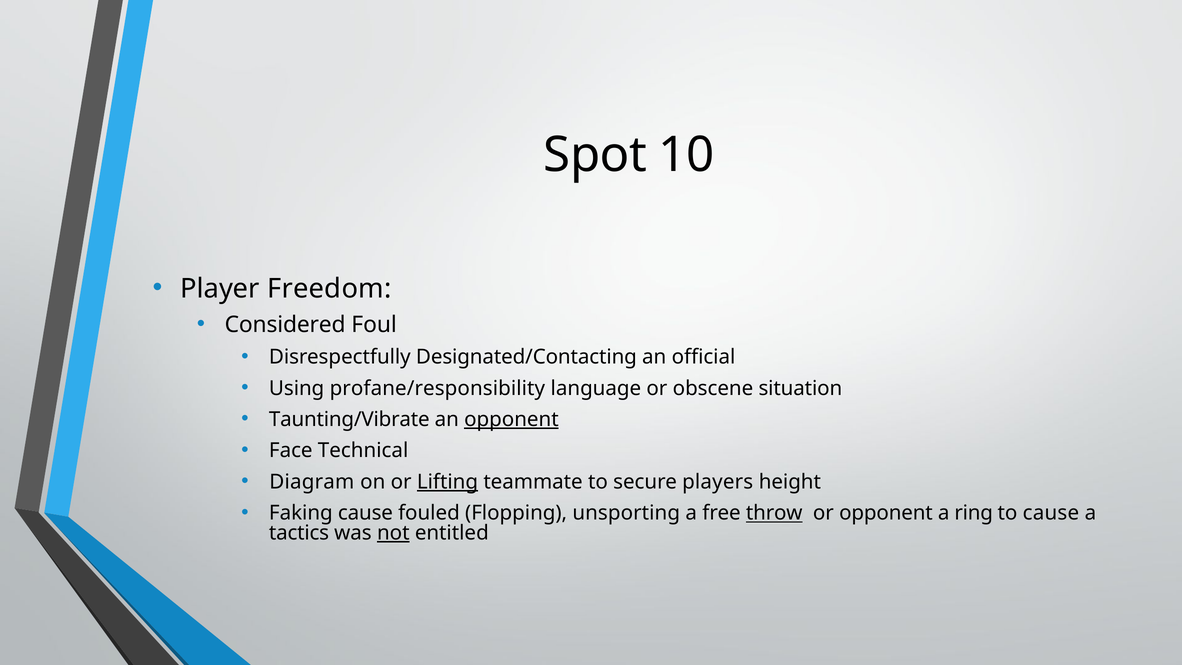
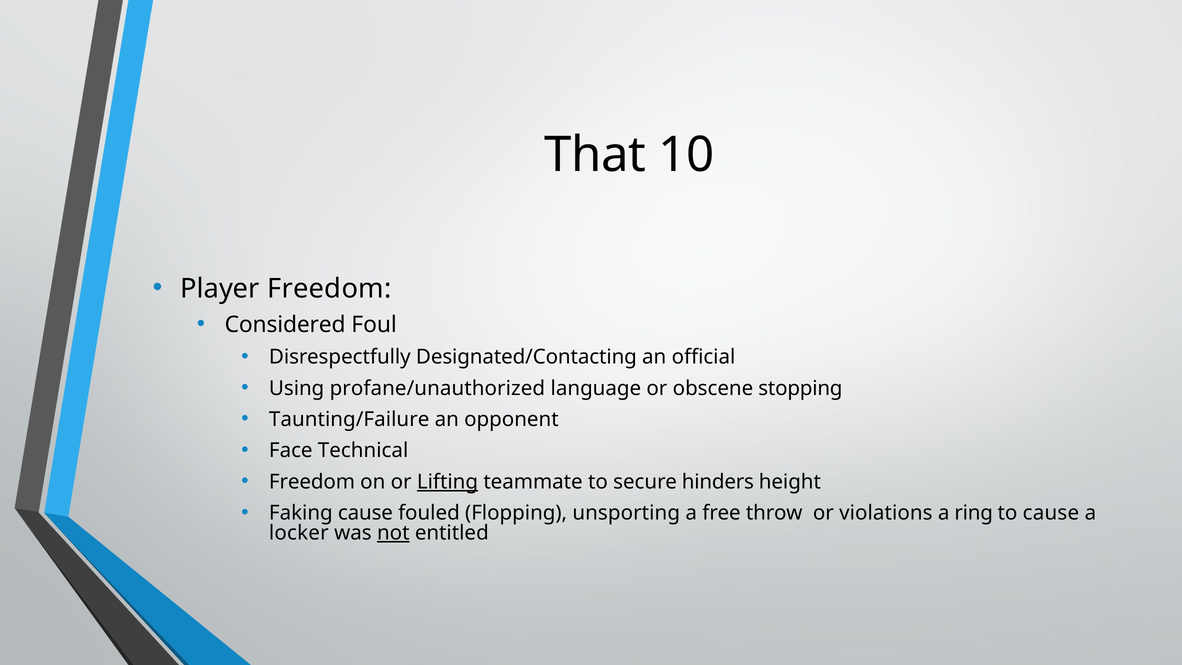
Spot: Spot -> That (595, 155)
profane/responsibility: profane/responsibility -> profane/unauthorized (437, 388)
situation: situation -> stopping (800, 388)
Taunting/Vibrate: Taunting/Vibrate -> Taunting/Failure (349, 419)
opponent underline: present -> none (511, 419)
Diagram: Diagram -> Freedom (312, 482)
players: players -> hinders (718, 482)
throw underline: present -> none (774, 513)
or opponent: opponent -> violations (886, 513)
tactics: tactics -> locker (299, 533)
